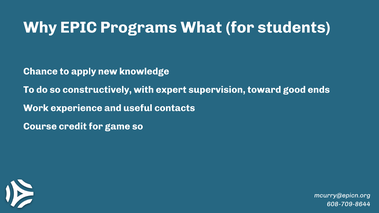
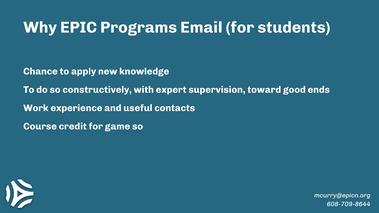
What: What -> Email (201, 27)
